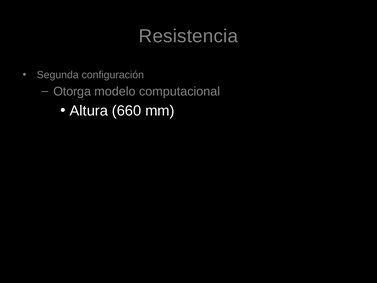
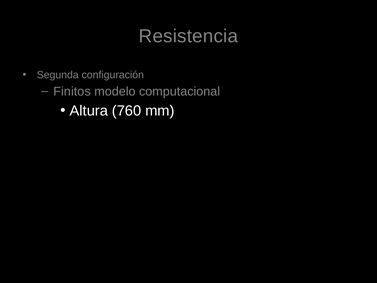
Otorga: Otorga -> Finitos (72, 91)
660: 660 -> 760 (127, 111)
